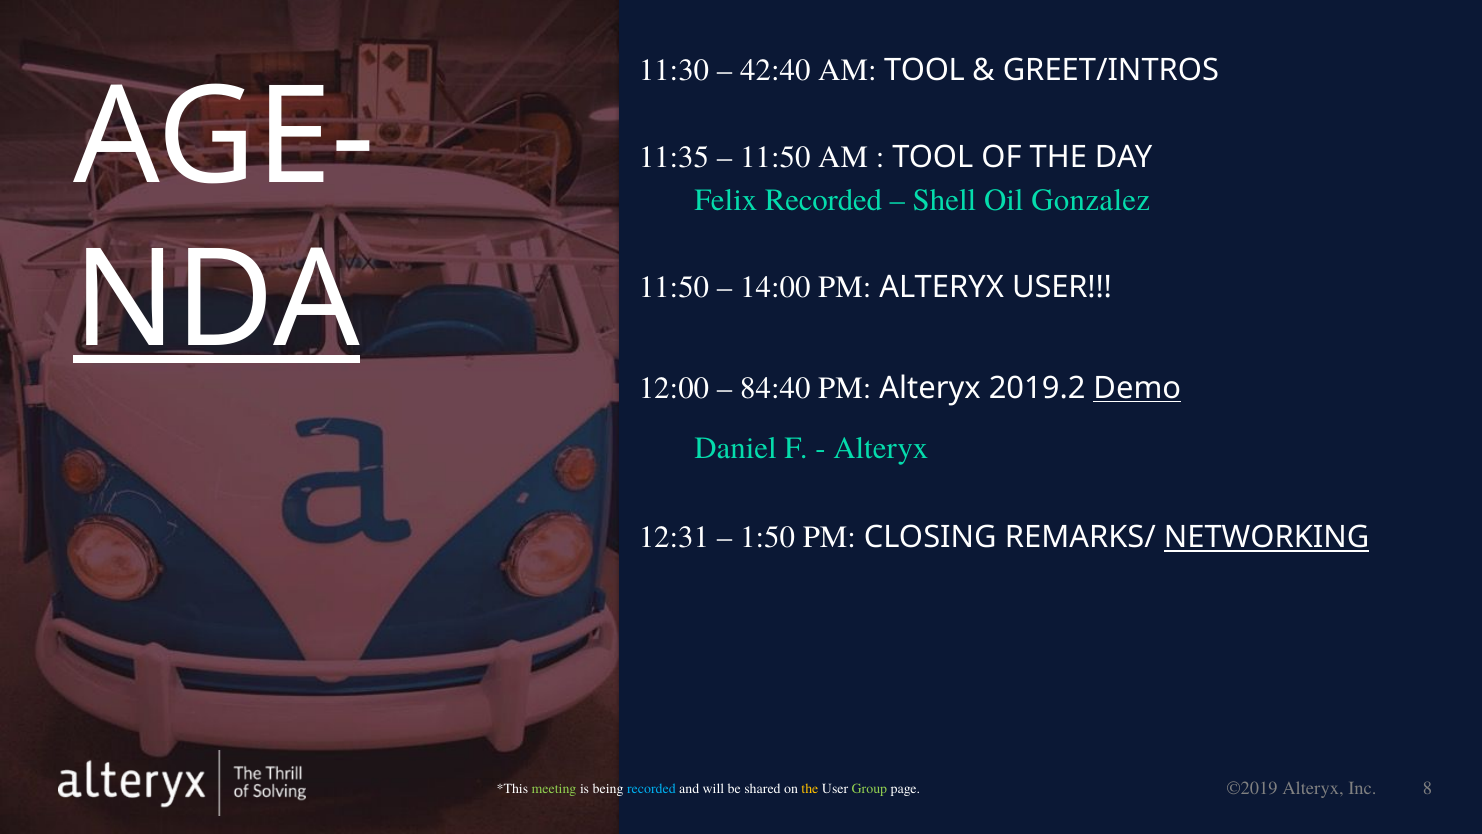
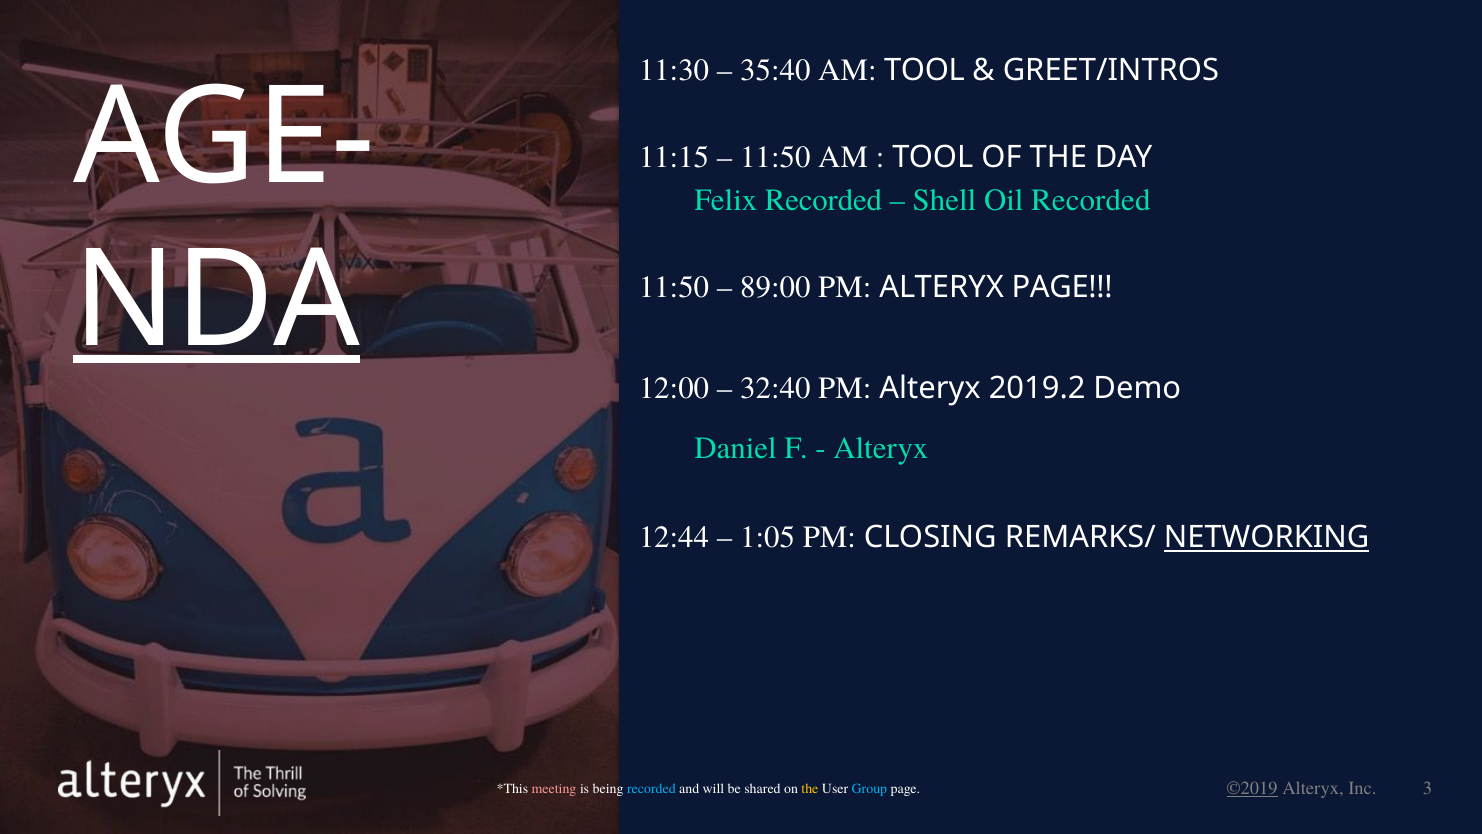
42:40: 42:40 -> 35:40 (775, 71)
11:35: 11:35 -> 11:15 (674, 157)
Oil Gonzalez: Gonzalez -> Recorded (1091, 200)
14:00: 14:00 -> 89:00 (775, 287)
ALTERYX USER: USER -> PAGE (1062, 287)
84:40: 84:40 -> 32:40 (775, 388)
Demo underline: present -> none (1137, 388)
12:31: 12:31 -> 12:44 (674, 538)
1:50: 1:50 -> 1:05 (768, 538)
©2019 underline: none -> present (1252, 788)
8: 8 -> 3 (1428, 788)
meeting colour: light green -> pink (554, 789)
Group colour: light green -> light blue (869, 789)
